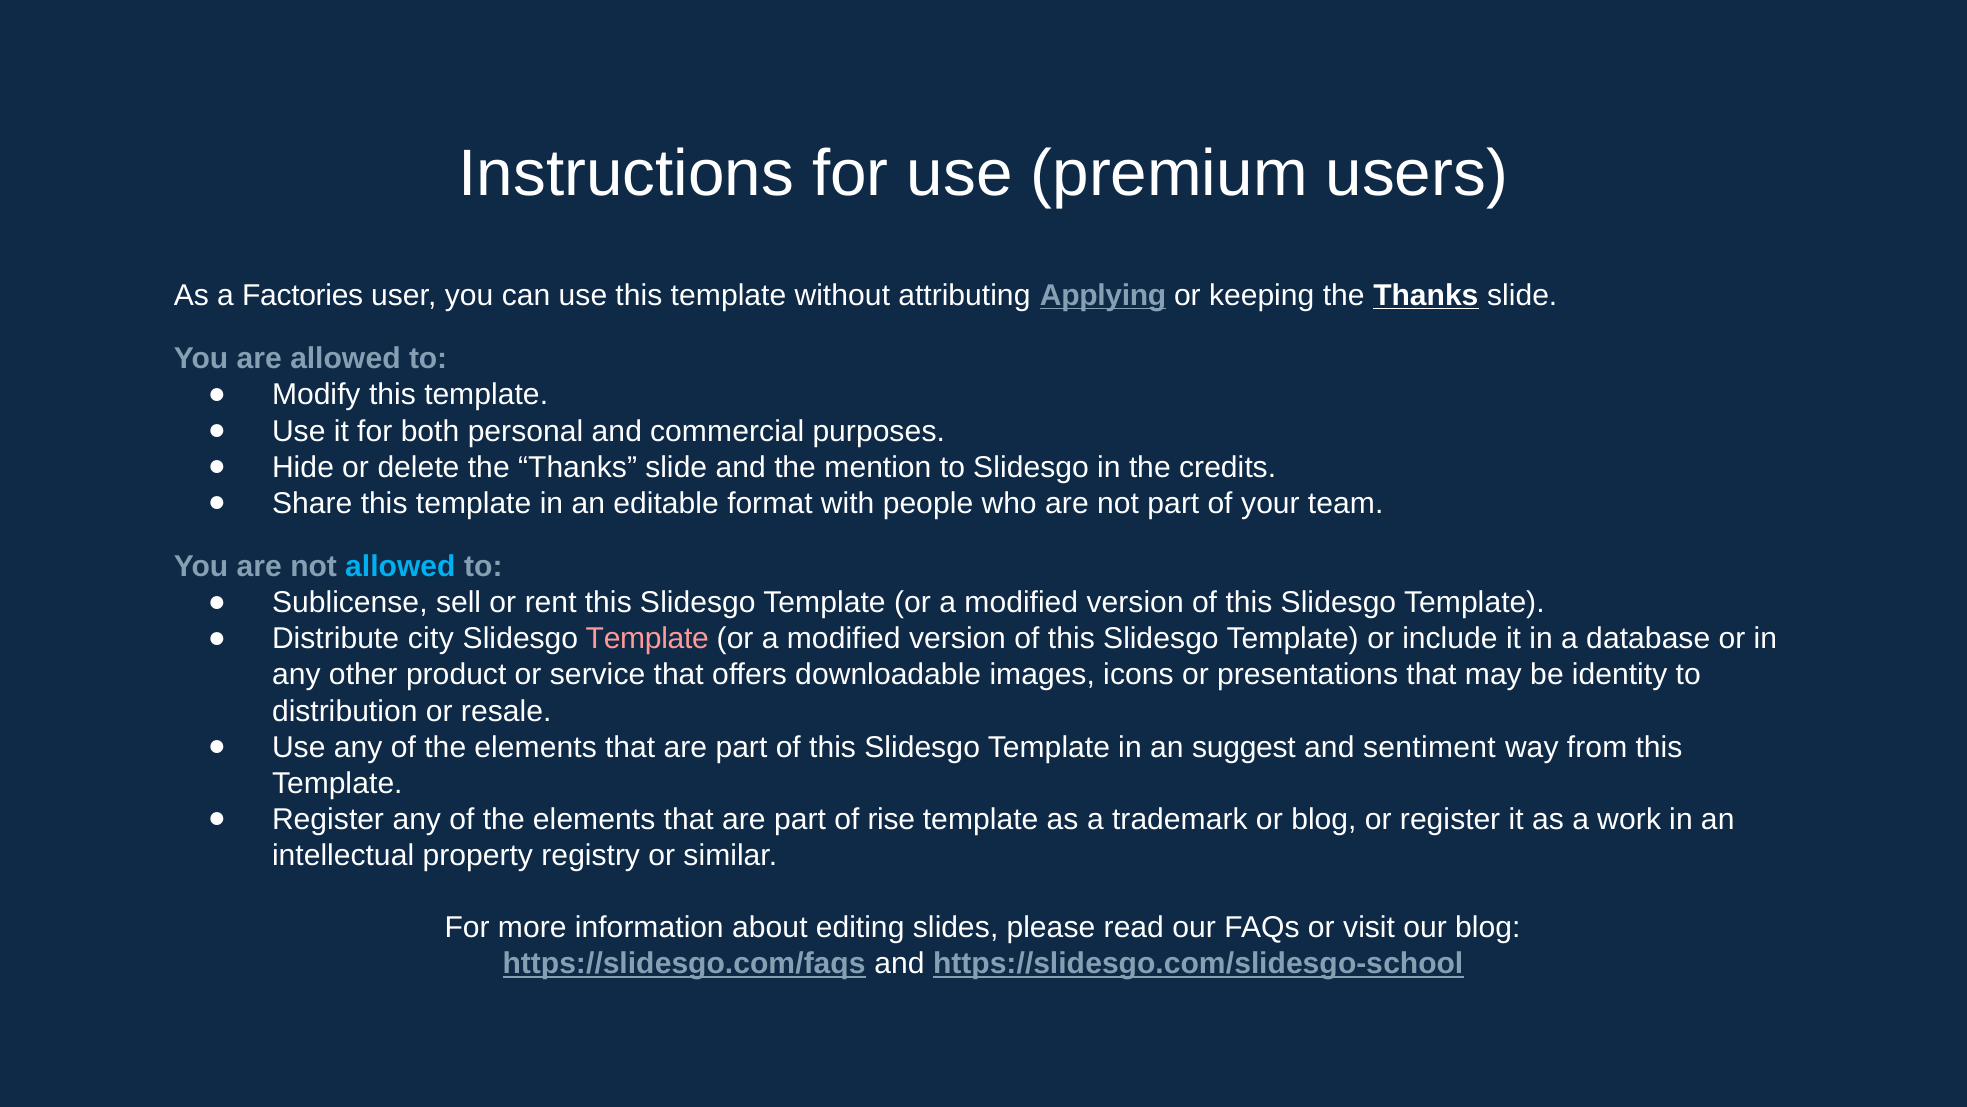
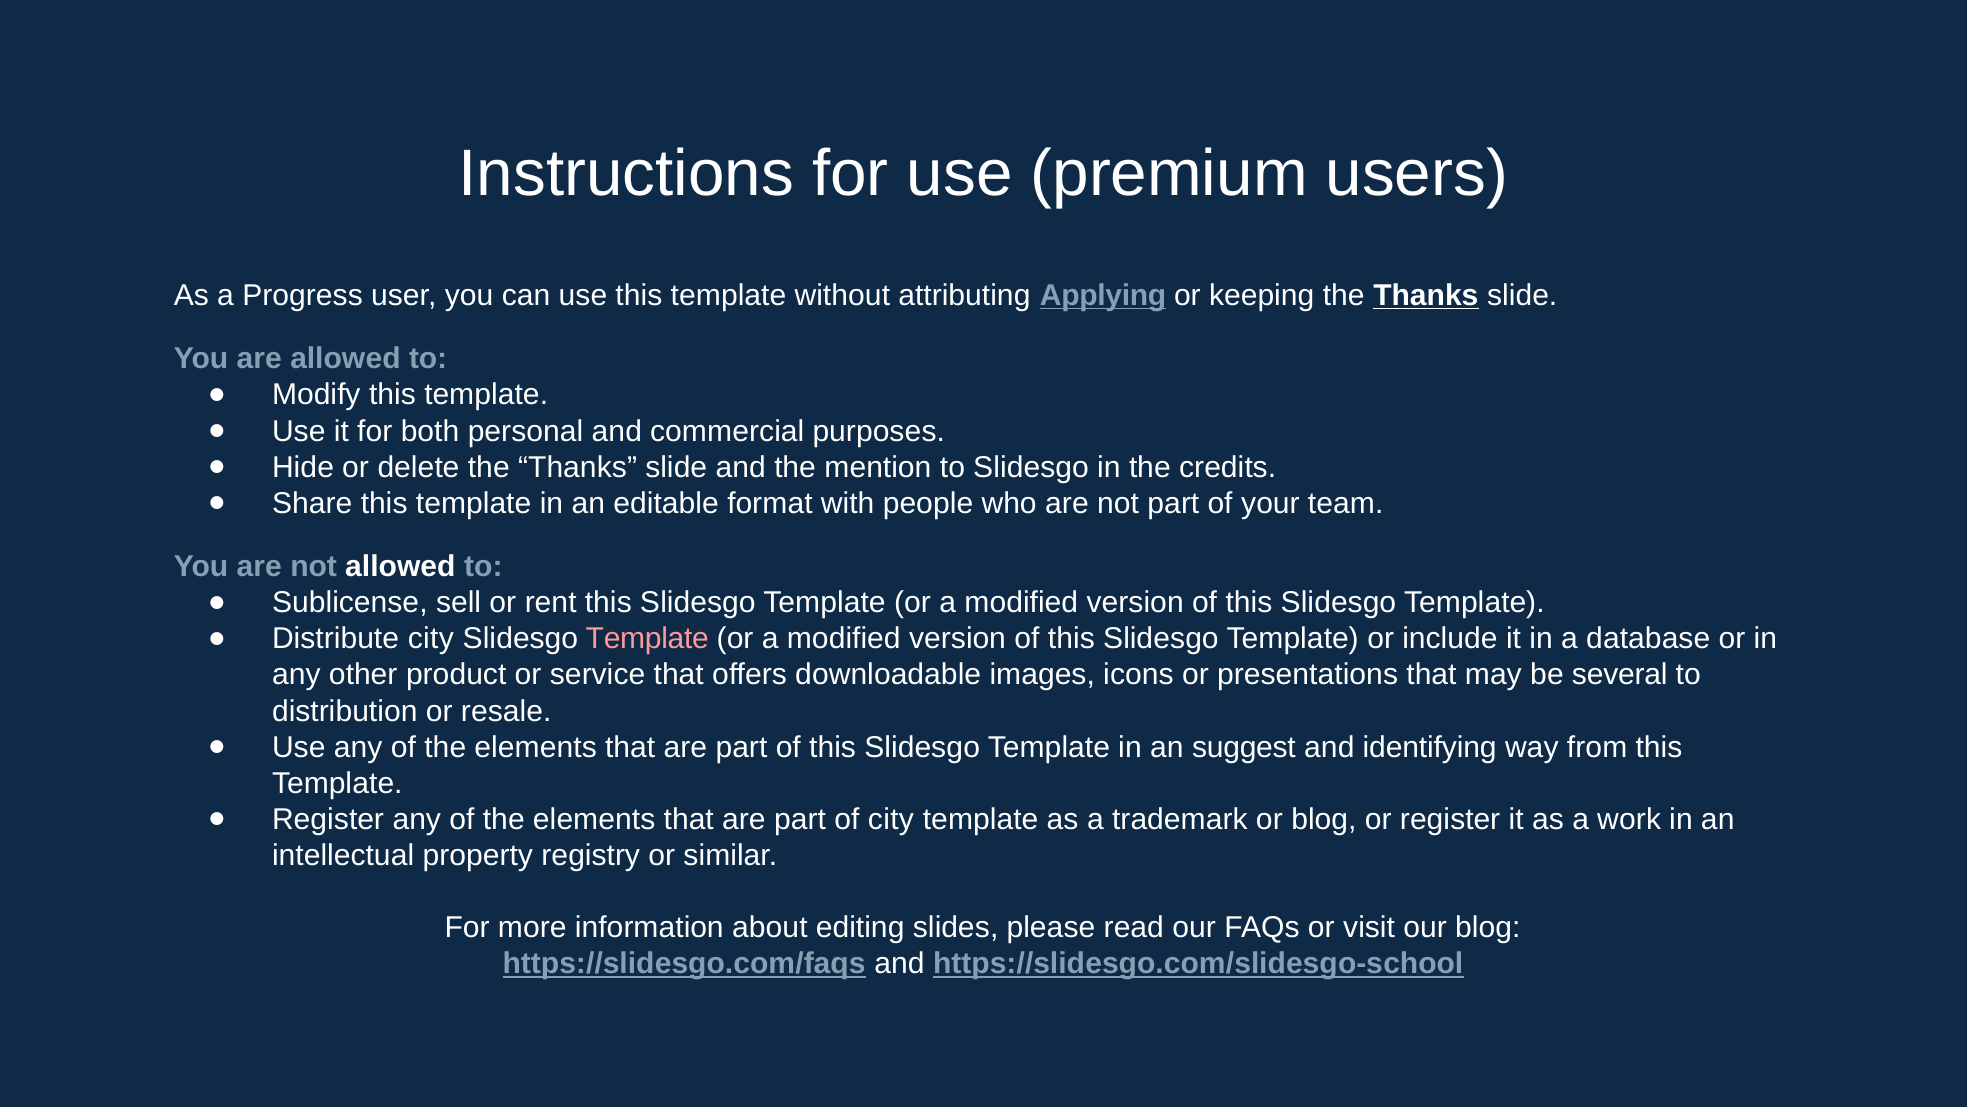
Factories: Factories -> Progress (303, 295)
allowed colour: light blue -> white (400, 566)
identity: identity -> several (1620, 675)
sentiment: sentiment -> identifying (1430, 747)
of rise: rise -> city (891, 819)
